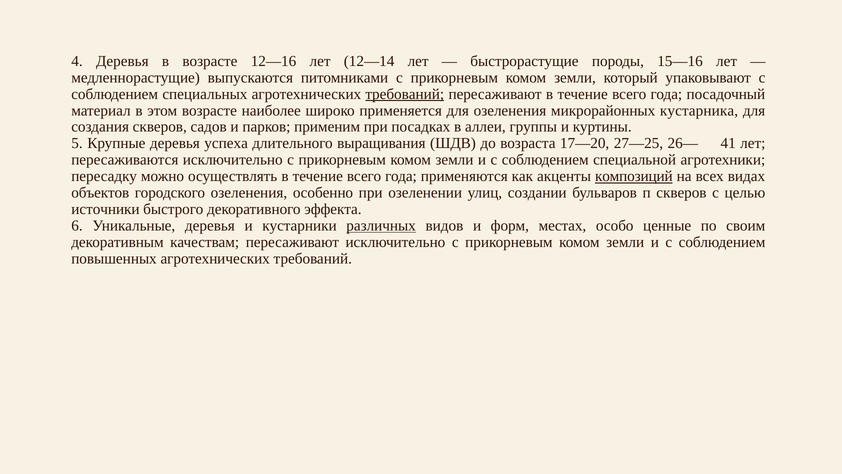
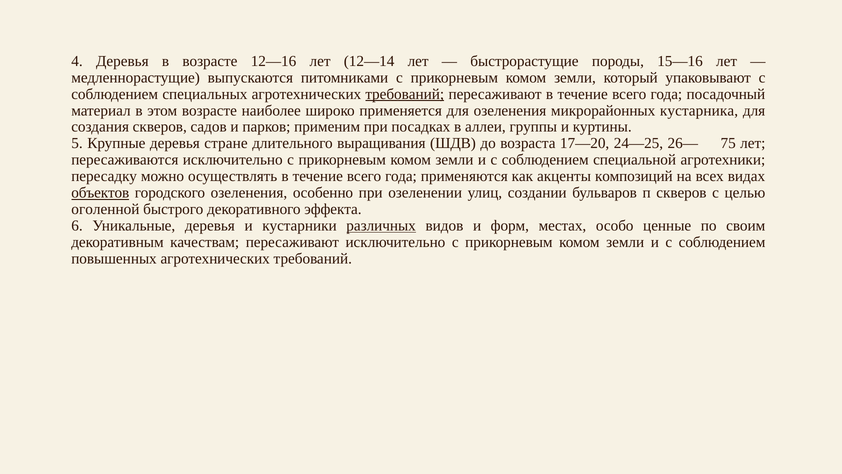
успеха: успеха -> стране (226, 143)
27—25: 27—25 -> 24—25 (638, 143)
41: 41 -> 75 (728, 143)
композиций underline: present -> none (634, 176)
объектов underline: none -> present (100, 193)
источники: источники -> оголенной (105, 209)
